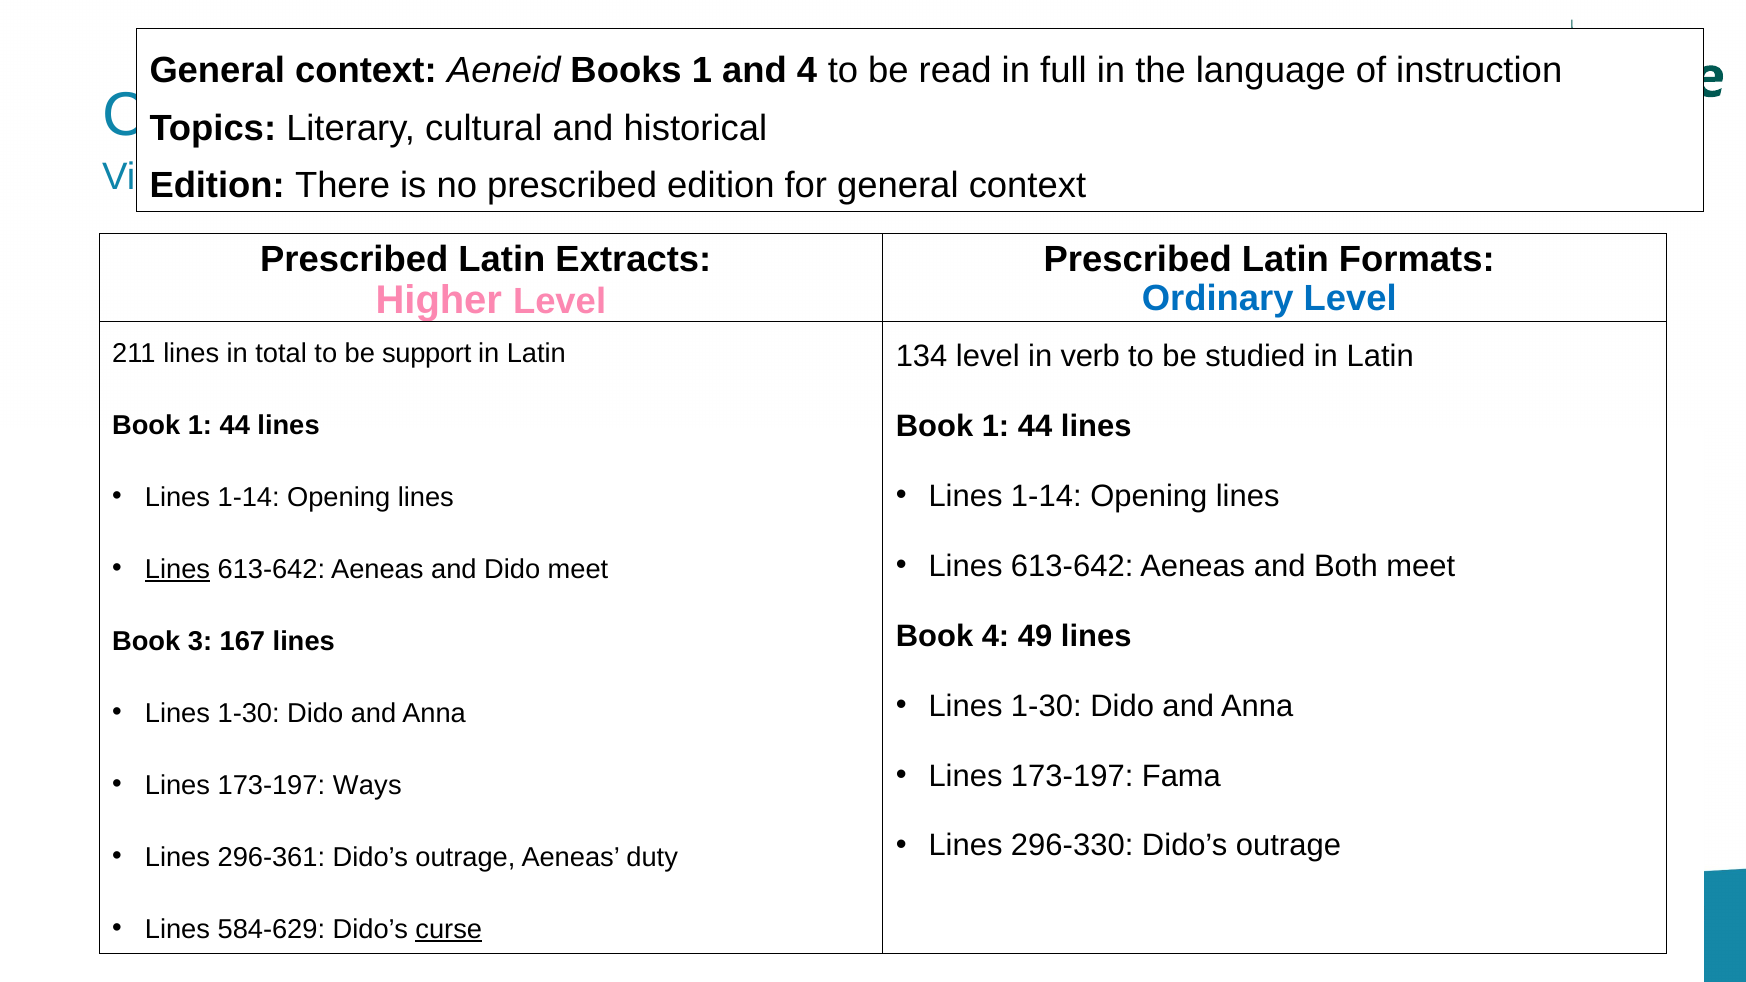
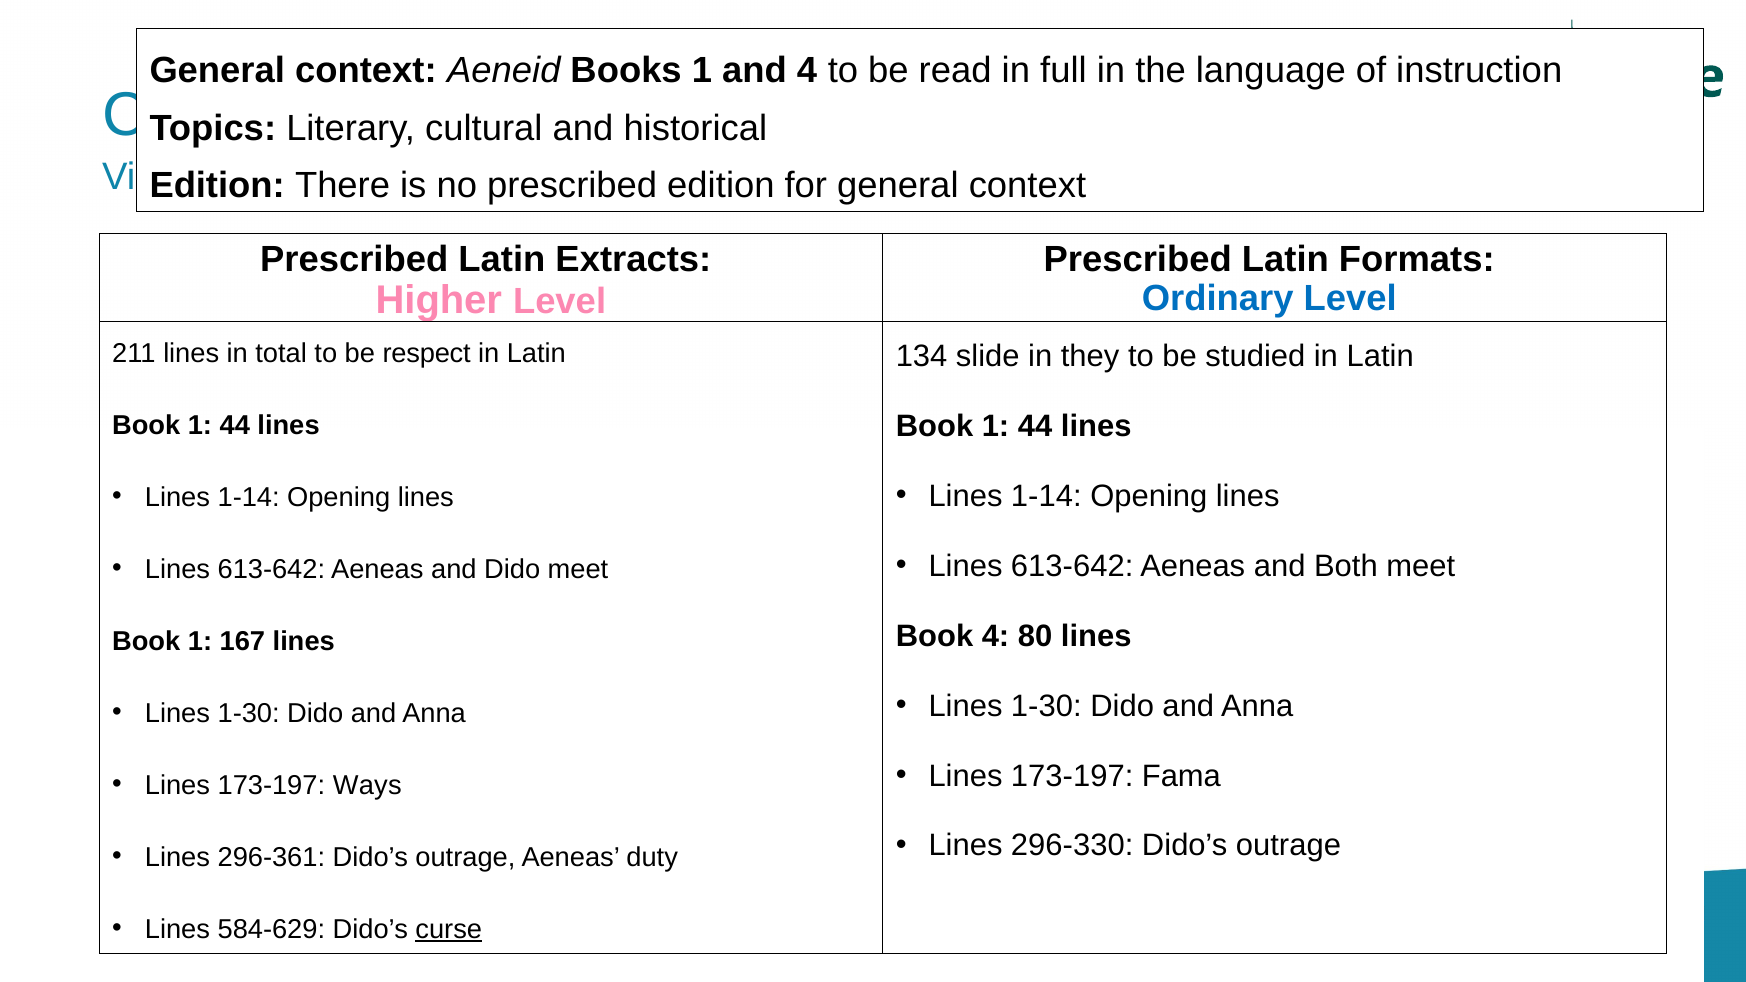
support: support -> respect (427, 353)
134 level: level -> slide (988, 356)
verb: verb -> they (1090, 356)
Lines underline: present -> none (178, 569)
49: 49 -> 80 (1035, 636)
3: 3 -> 1 (200, 641)
